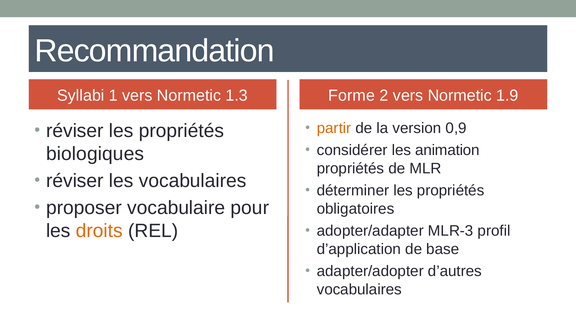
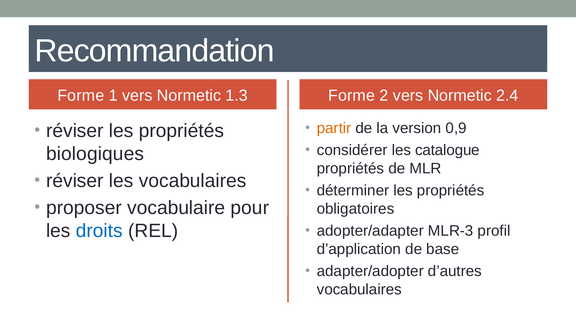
Syllabi: Syllabi -> Forme (81, 95)
1.9: 1.9 -> 2.4 (507, 95)
animation: animation -> catalogue (447, 150)
droits colour: orange -> blue (99, 231)
